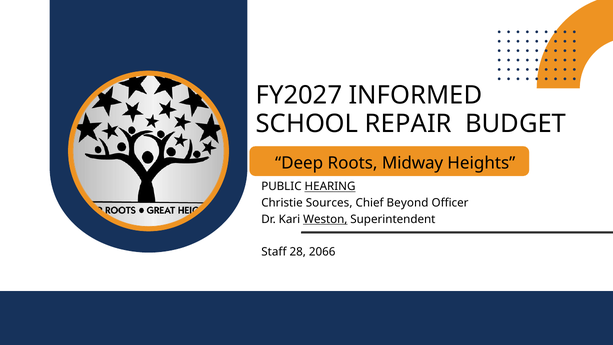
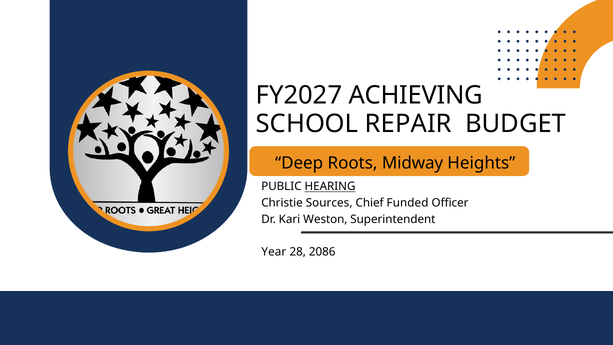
INFORMED: INFORMED -> ACHIEVING (416, 95)
Beyond: Beyond -> Funded (408, 203)
Weston underline: present -> none (325, 219)
Staff: Staff -> Year (274, 252)
2066: 2066 -> 2086 (322, 252)
